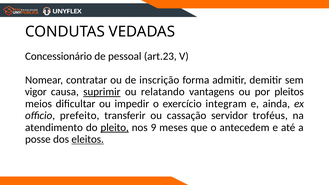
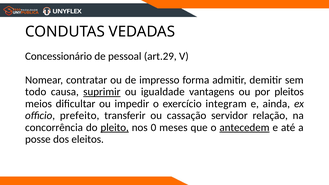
art.23: art.23 -> art.29 (160, 56)
inscrição: inscrição -> impresso (159, 80)
vigor: vigor -> todo (36, 92)
relatando: relatando -> igualdade (163, 92)
troféus: troféus -> relação (270, 116)
atendimento: atendimento -> concorrência (54, 127)
9: 9 -> 0 (153, 127)
antecedem underline: none -> present (244, 127)
eleitos underline: present -> none (88, 139)
